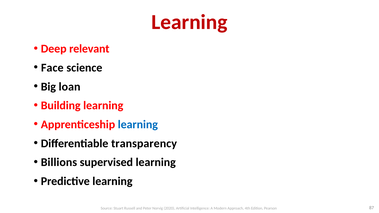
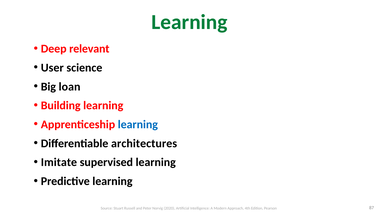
Learning colour: red -> green (189, 22)
Face: Face -> User (52, 68)
transparency: transparency -> architectures (144, 144)
Billions: Billions -> Imitate (59, 162)
